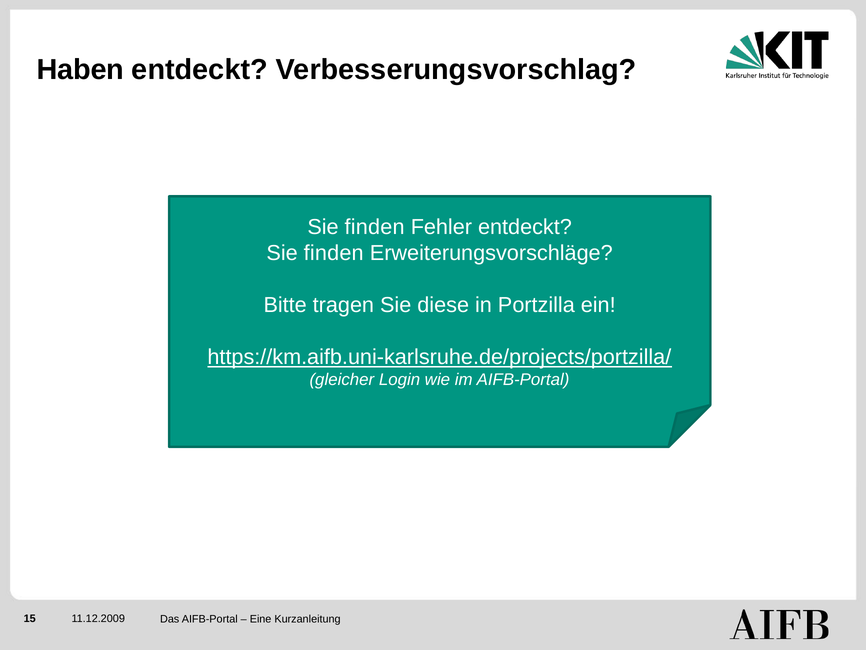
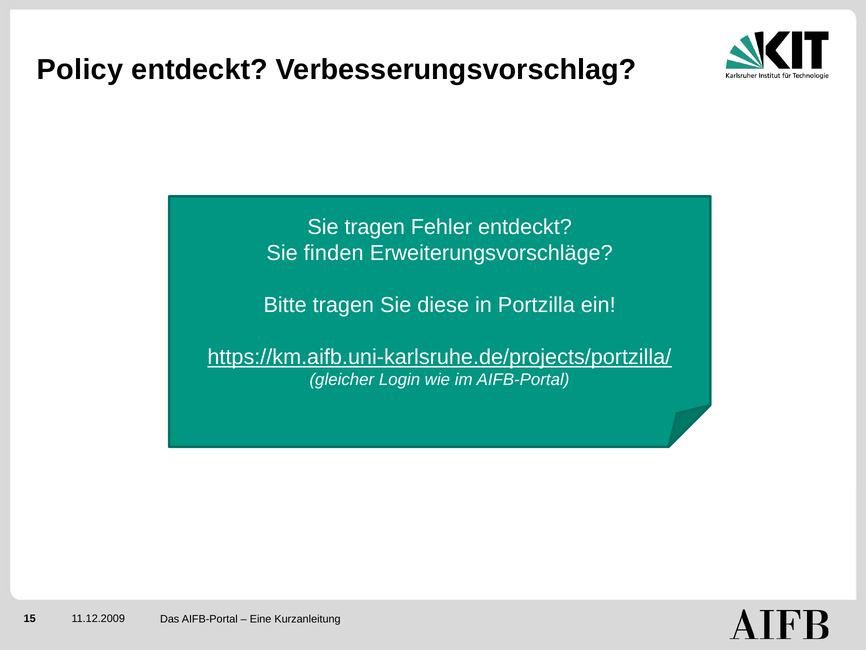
Haben: Haben -> Policy (80, 69)
finden: finden -> tragen (375, 227)
